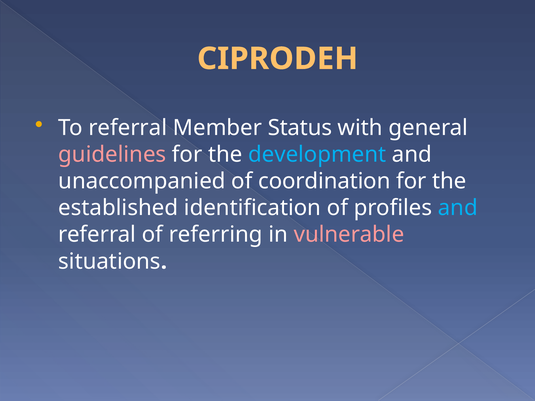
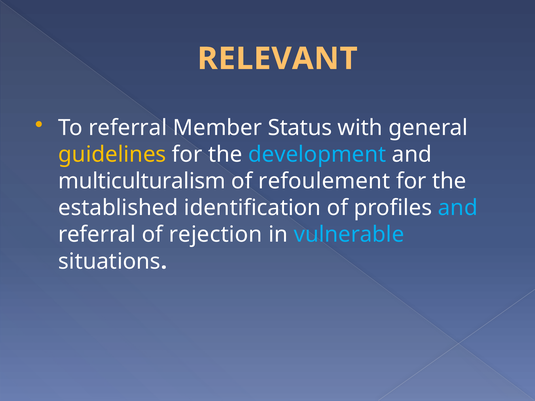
CIPRODEH: CIPRODEH -> RELEVANT (277, 59)
guidelines colour: pink -> yellow (112, 155)
unaccompanied: unaccompanied -> multiculturalism (142, 181)
coordination: coordination -> refoulement (324, 181)
referring: referring -> rejection (216, 235)
vulnerable colour: pink -> light blue (349, 235)
